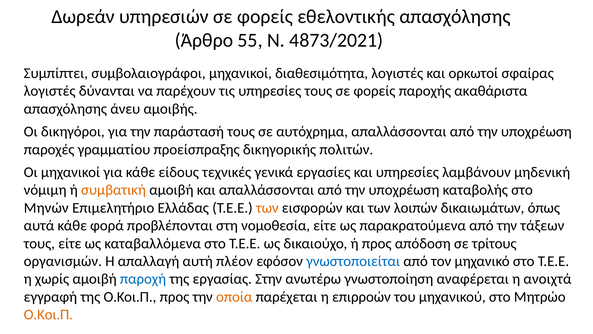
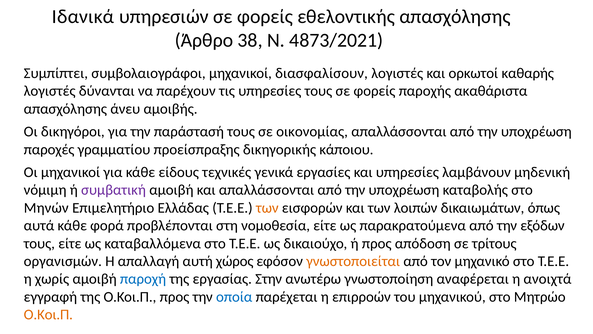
Δωρεάν: Δωρεάν -> Ιδανικά (83, 17)
55: 55 -> 38 (250, 40)
διαθεσιμότητα: διαθεσιμότητα -> διασφαλίσουν (322, 73)
σφαίρας: σφαίρας -> καθαρής (528, 73)
αυτόχρημα: αυτόχρημα -> οικονομίας (312, 131)
πολιτών: πολιτών -> κάποιου (346, 149)
συμβατική colour: orange -> purple (114, 190)
τάξεων: τάξεων -> εξόδων (542, 225)
πλέον: πλέον -> χώρος (235, 261)
γνωστοποιείται colour: blue -> orange (353, 261)
οποία colour: orange -> blue (234, 297)
